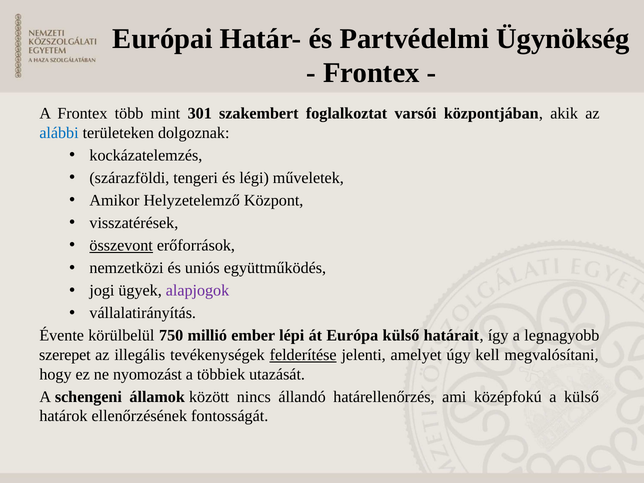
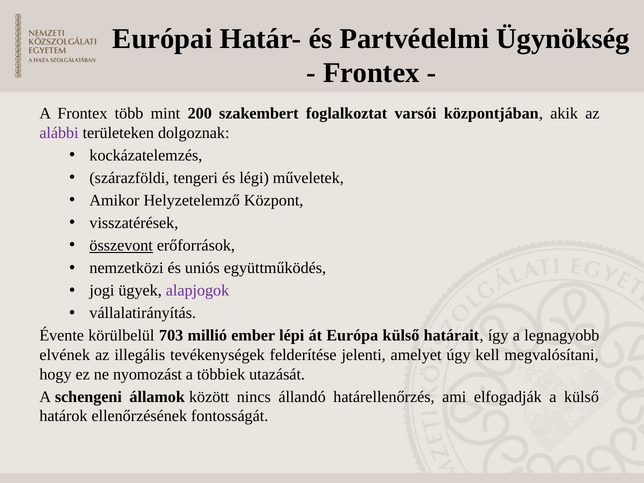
301: 301 -> 200 (200, 113)
alábbi colour: blue -> purple (59, 133)
750: 750 -> 703 (171, 336)
szerepet: szerepet -> elvének (65, 355)
felderítése underline: present -> none (303, 355)
középfokú: középfokú -> elfogadják (508, 397)
